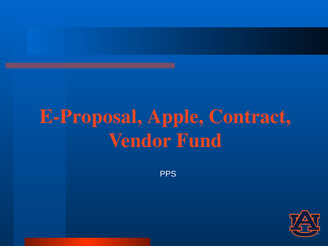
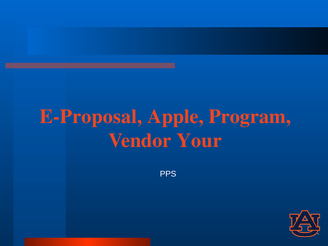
Contract: Contract -> Program (250, 116)
Fund: Fund -> Your (199, 141)
